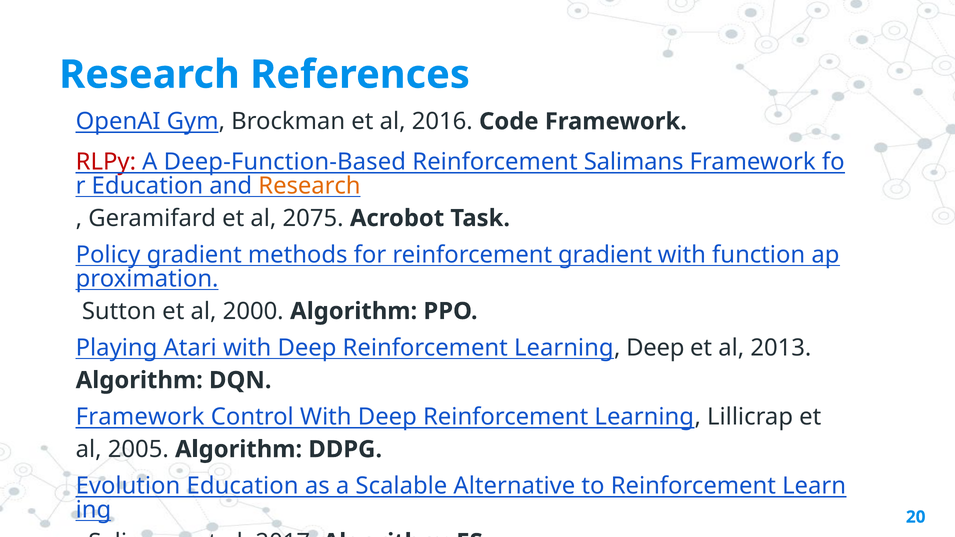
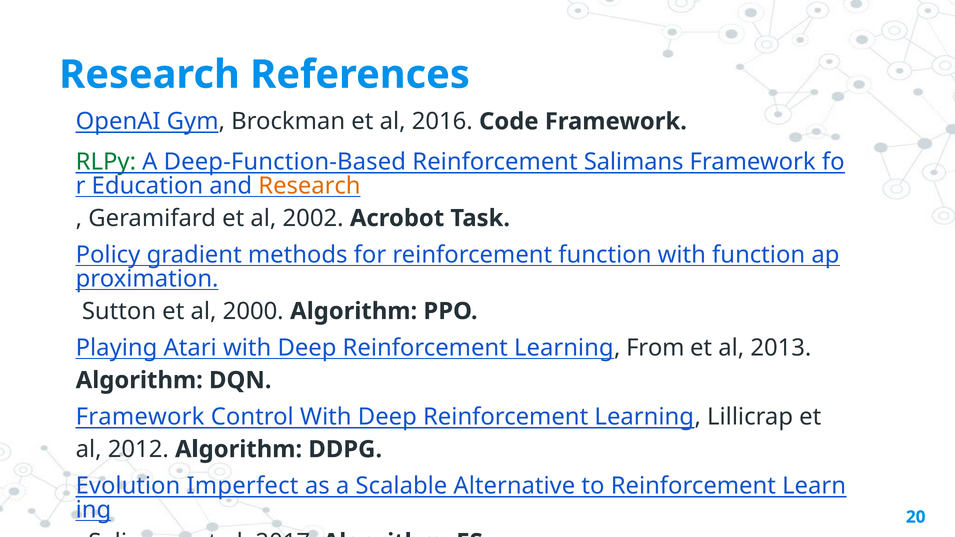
RLPy colour: red -> green (106, 162)
2075: 2075 -> 2002 (313, 218)
reinforcement gradient: gradient -> function (605, 255)
Learning Deep: Deep -> From (655, 348)
2005: 2005 -> 2012 (138, 450)
Evolution Education: Education -> Imperfect (243, 486)
